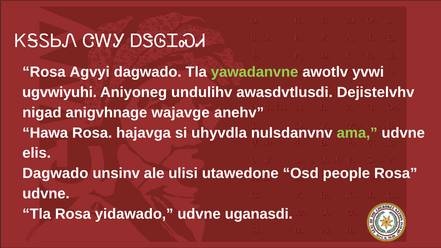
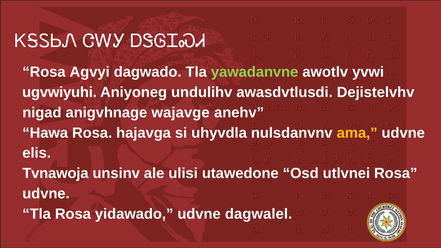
ama colour: light green -> yellow (357, 133)
Dagwado: Dagwado -> Tvnawoja (55, 173)
people: people -> utlvnei (346, 173)
uganasdi: uganasdi -> dagwalel (259, 214)
